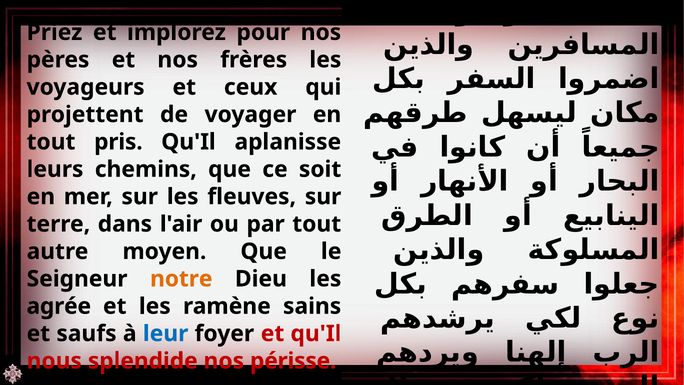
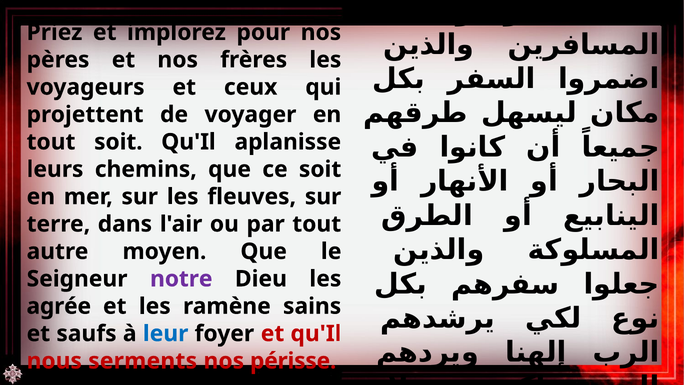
tout pris: pris -> soit (118, 142)
notre colour: orange -> purple (181, 279)
splendide: splendide -> serments (143, 361)
